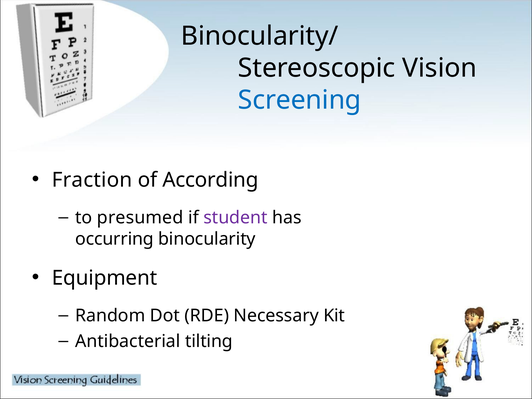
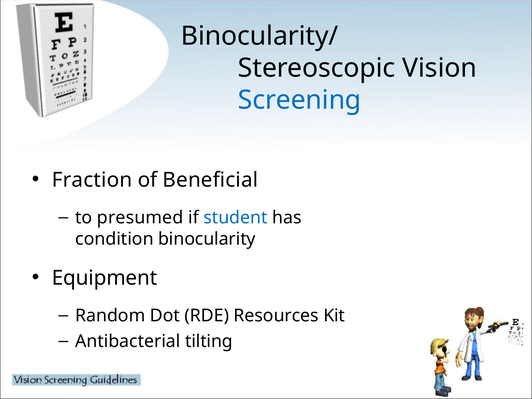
According: According -> Beneficial (210, 180)
student colour: purple -> blue (236, 218)
occurring: occurring -> condition (114, 239)
Necessary: Necessary -> Resources (276, 316)
